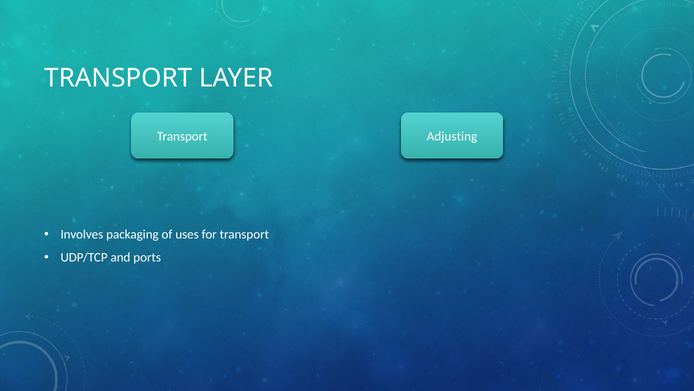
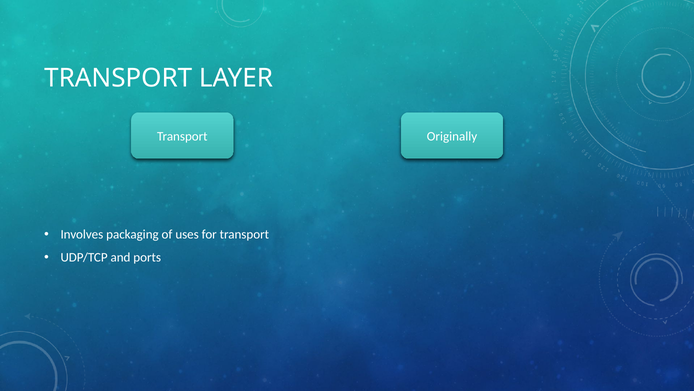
Adjusting: Adjusting -> Originally (452, 136)
